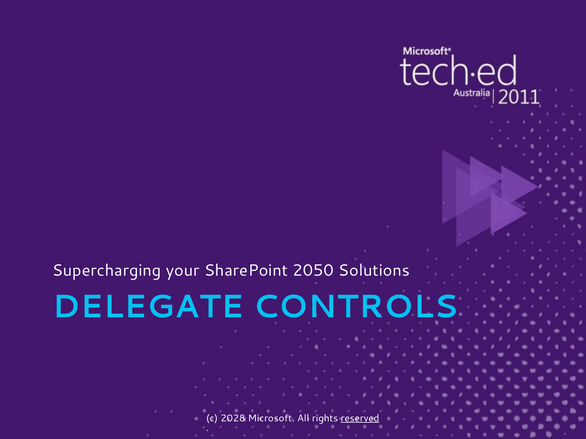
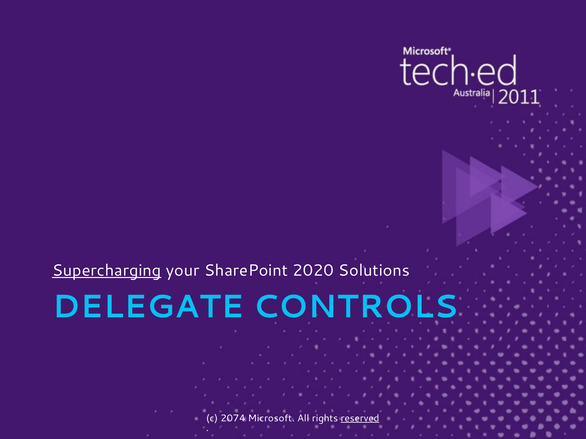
Supercharging underline: none -> present (107, 271)
2050: 2050 -> 2020 (313, 271)
2028: 2028 -> 2074 (233, 419)
